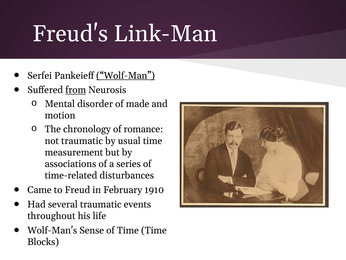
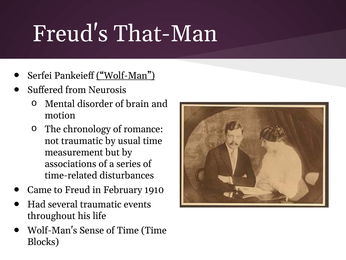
Link-Man: Link-Man -> That-Man (166, 34)
from underline: present -> none (76, 90)
made: made -> brain (138, 104)
